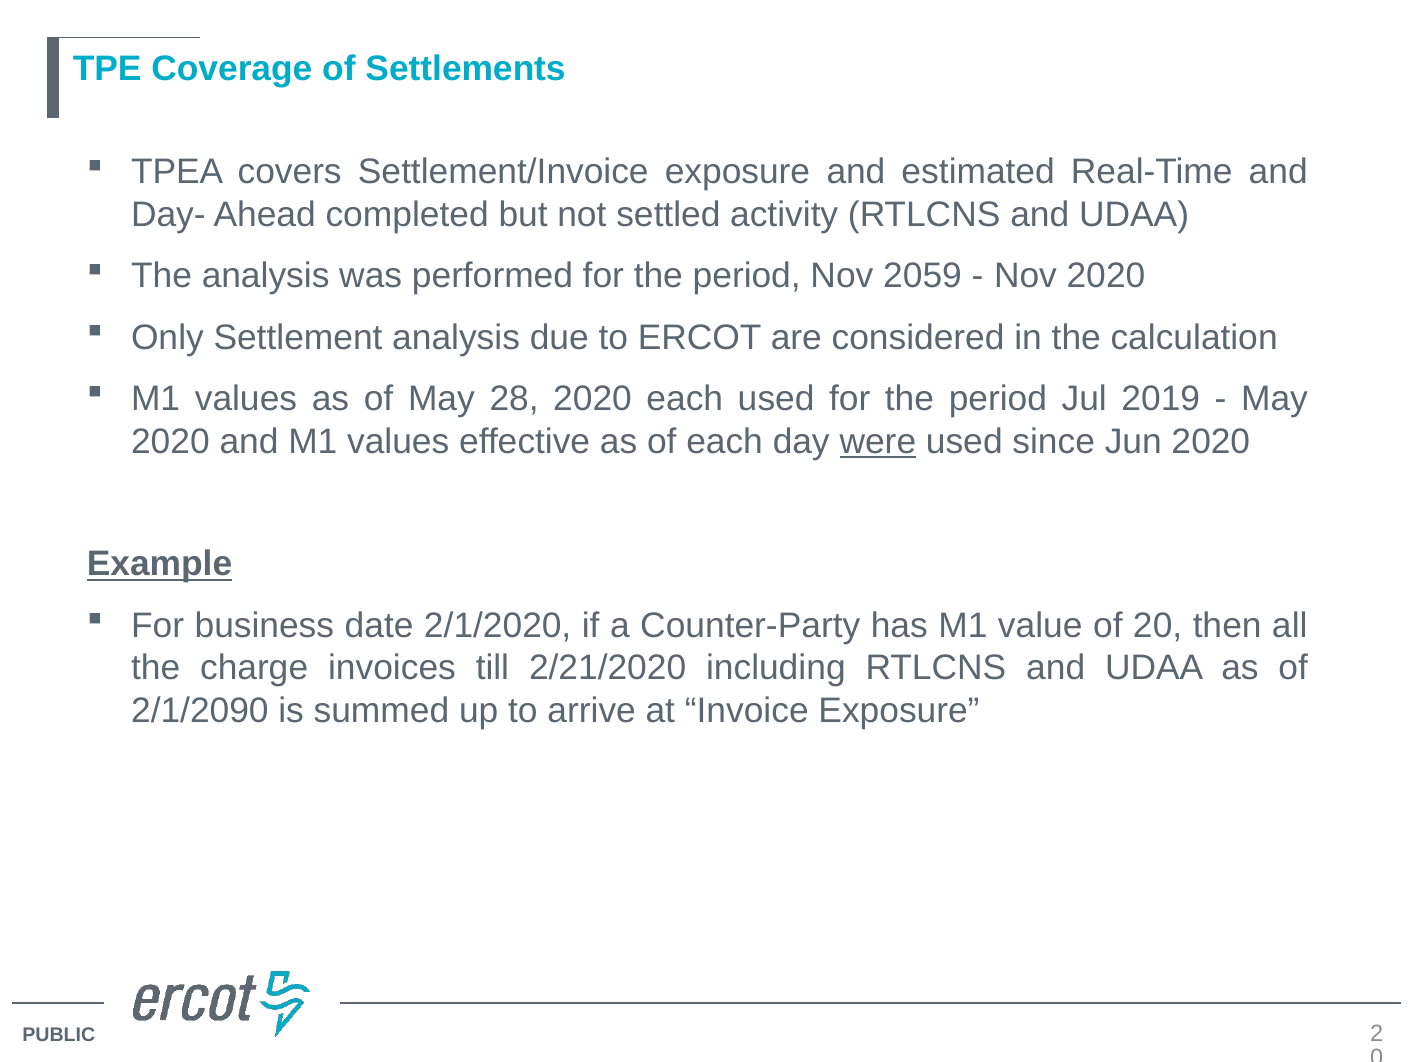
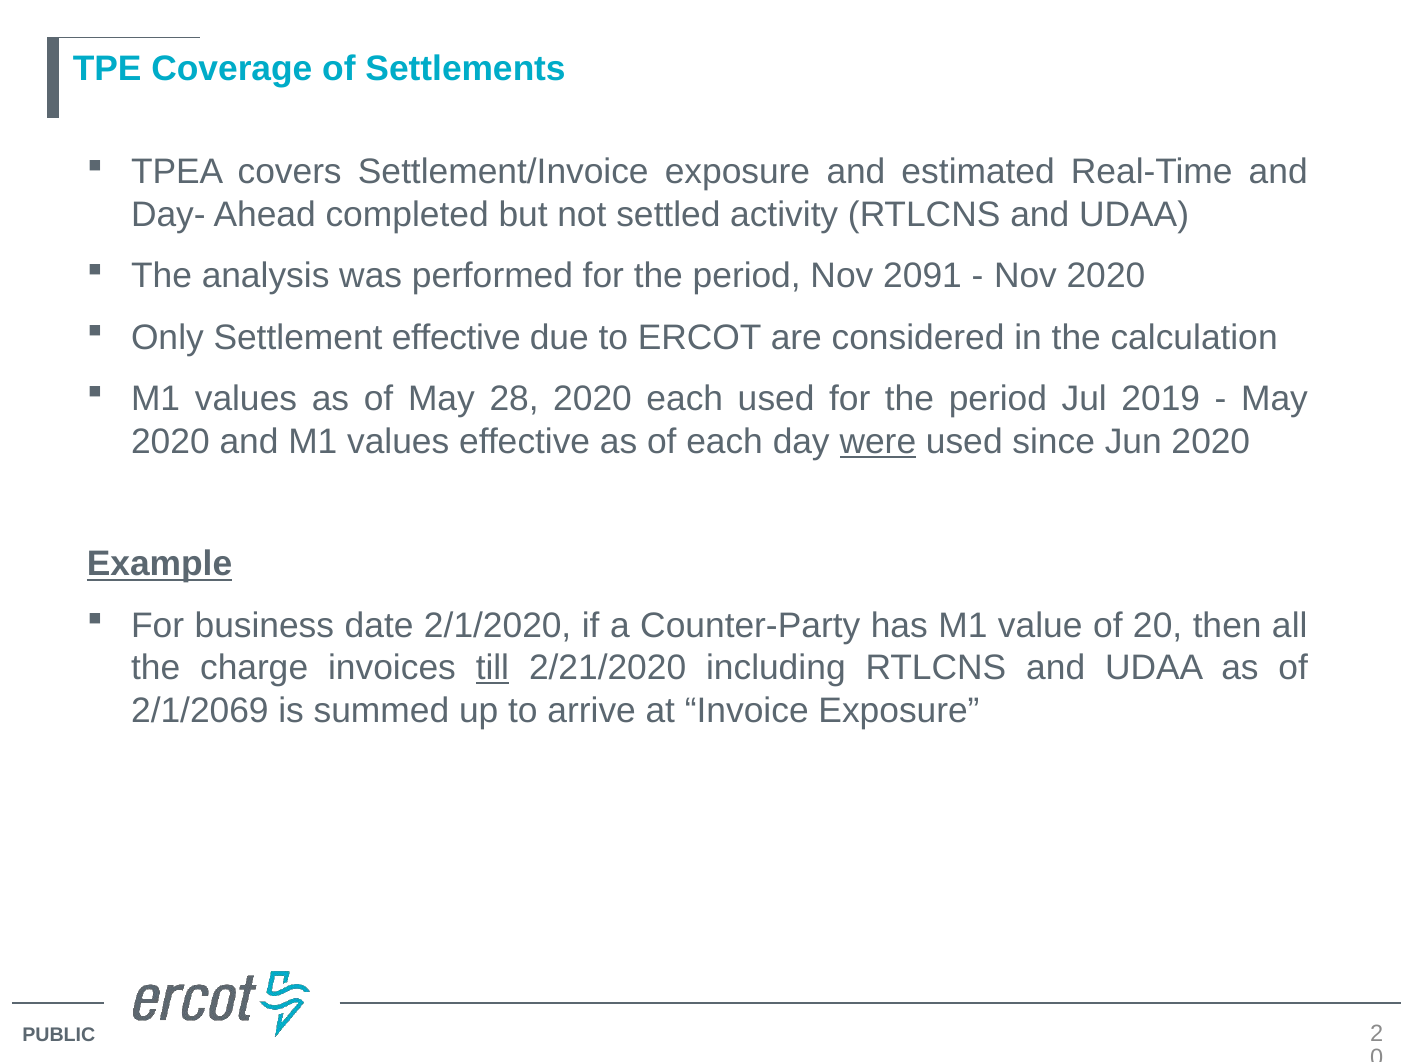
2059: 2059 -> 2091 (923, 276)
Settlement analysis: analysis -> effective (456, 337)
till underline: none -> present (492, 668)
2/1/2090: 2/1/2090 -> 2/1/2069 (200, 710)
